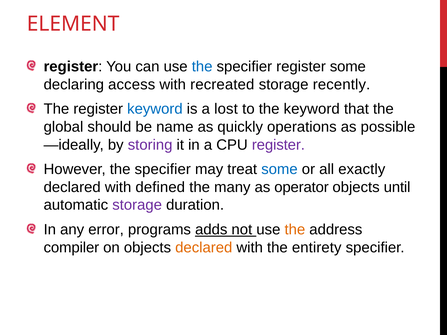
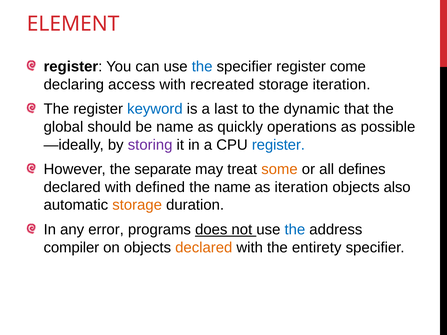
register some: some -> come (348, 67)
storage recently: recently -> iteration (342, 85)
lost: lost -> last (226, 109)
the keyword: keyword -> dynamic (312, 109)
register colour: purple -> blue (278, 145)
However the specifier: specifier -> separate (163, 169)
some colour: blue -> orange (279, 169)
exactly: exactly -> defines (362, 169)
the many: many -> name (232, 187)
as operator: operator -> iteration (301, 187)
until: until -> also (397, 187)
storage colour: purple -> orange (137, 205)
adds: adds -> does (211, 230)
the colour: orange -> blue (295, 230)
